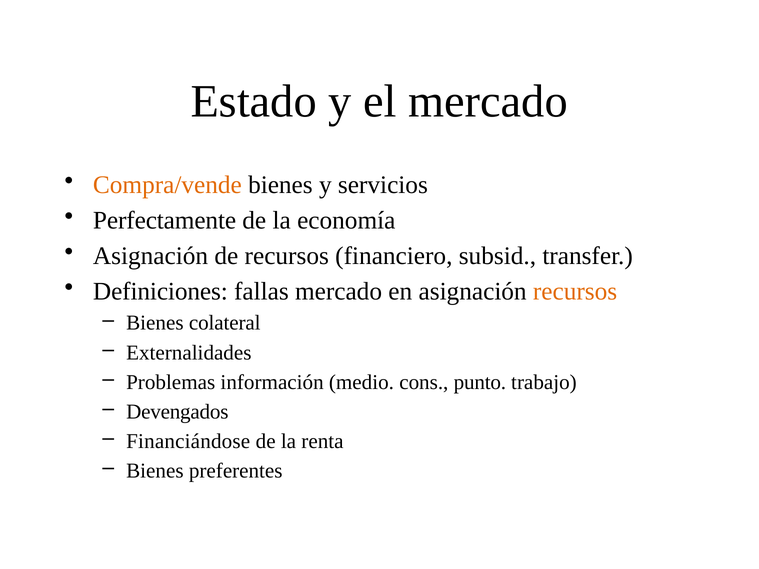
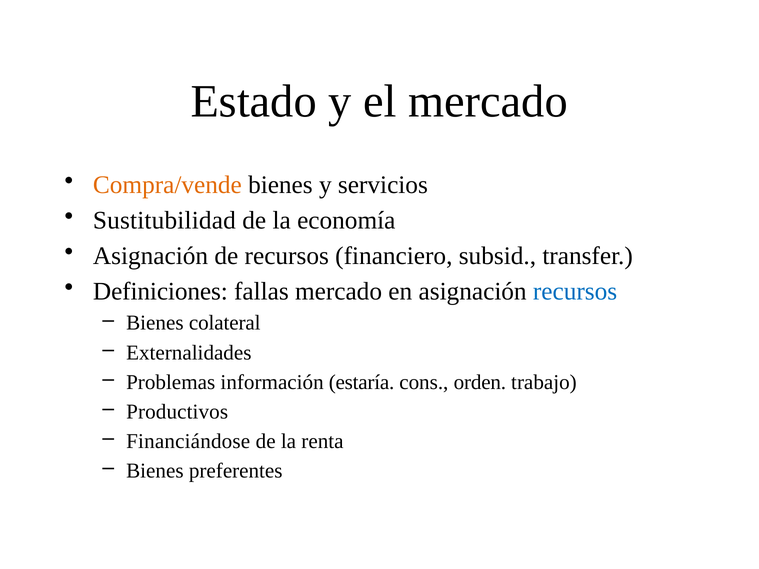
Perfectamente: Perfectamente -> Sustitubilidad (164, 221)
recursos colour: orange -> blue (575, 291)
medio: medio -> estaría (362, 382)
punto: punto -> orden (480, 382)
Devengados: Devengados -> Productivos (177, 412)
